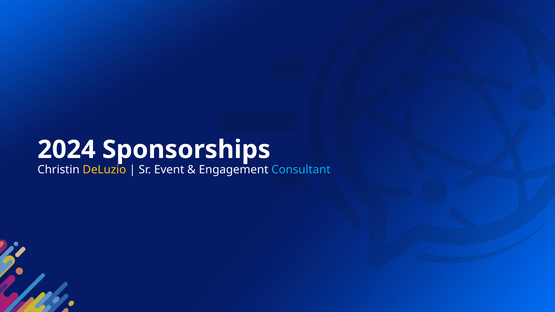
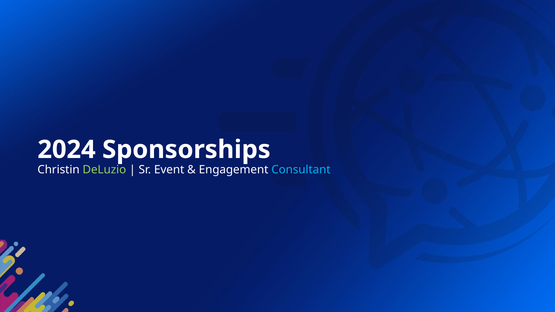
DeLuzio colour: yellow -> light green (104, 170)
